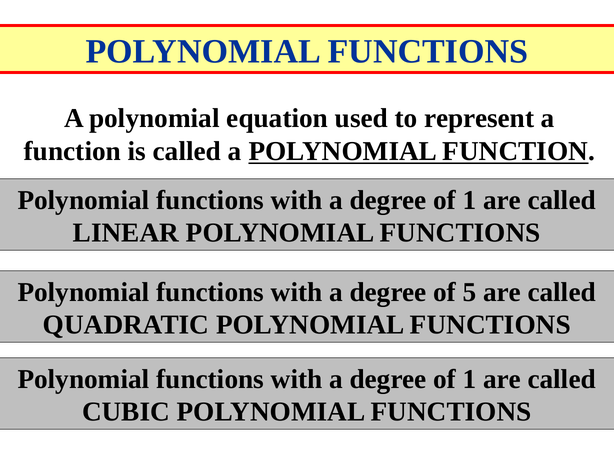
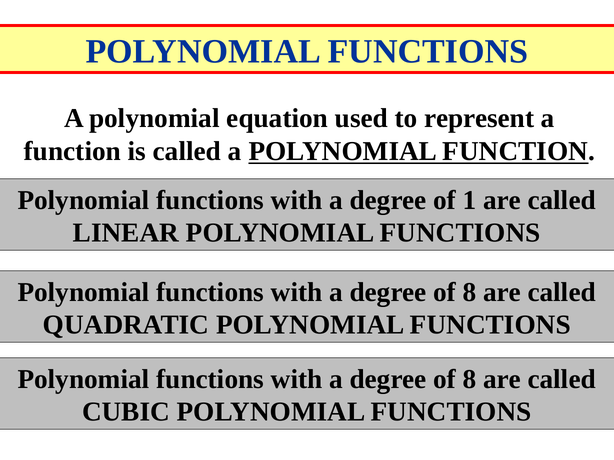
5: 5 -> 8 (470, 292)
1: 1 -> 8 (470, 379)
